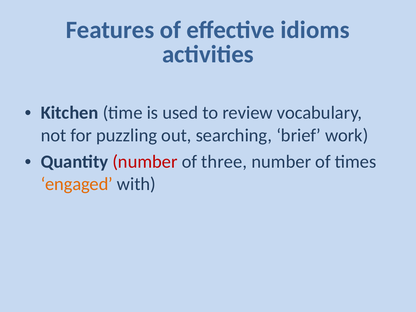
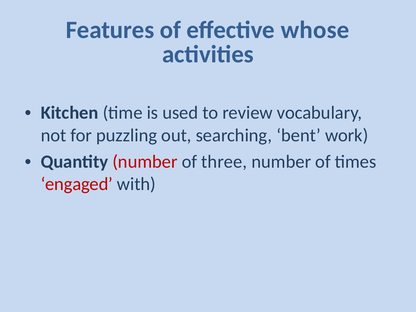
idioms: idioms -> whose (315, 30)
brief: brief -> bent (299, 135)
engaged colour: orange -> red (77, 184)
